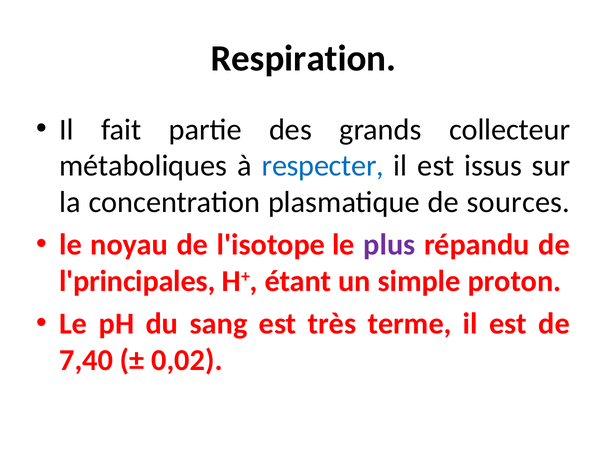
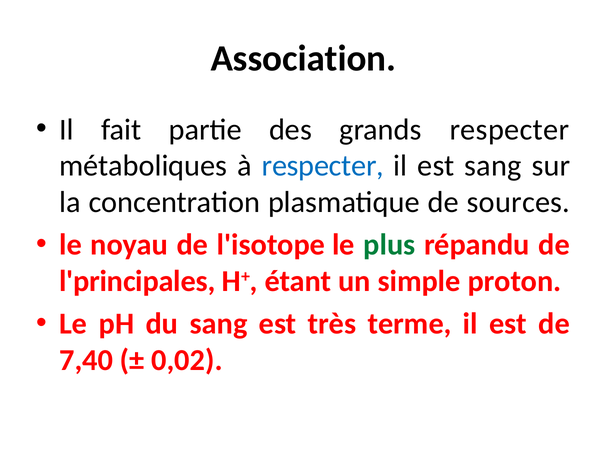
Respiration: Respiration -> Association (303, 59)
grands collecteur: collecteur -> respecter (509, 130)
est issus: issus -> sang (493, 166)
plus colour: purple -> green (389, 245)
